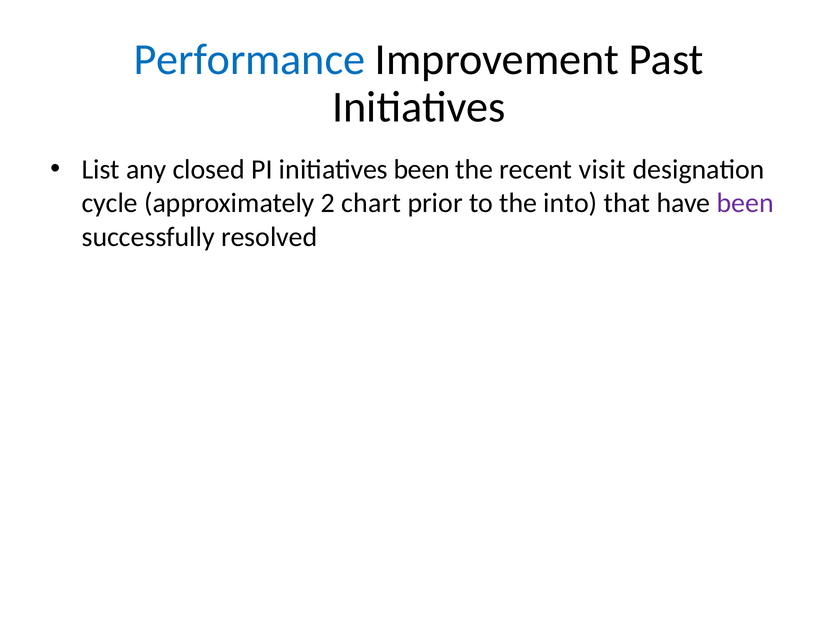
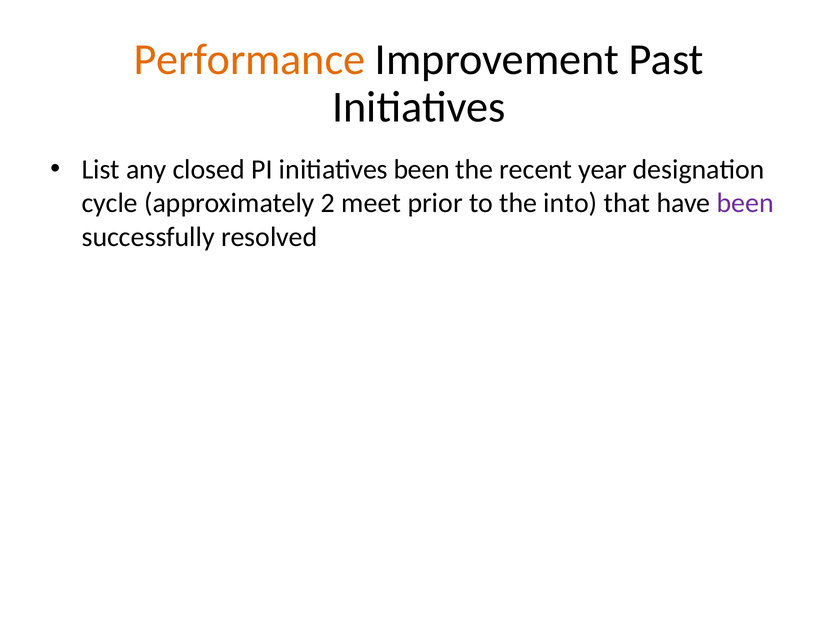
Performance colour: blue -> orange (249, 59)
visit: visit -> year (603, 170)
chart: chart -> meet (371, 203)
